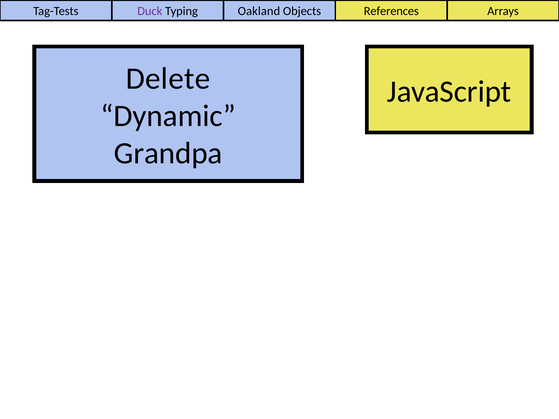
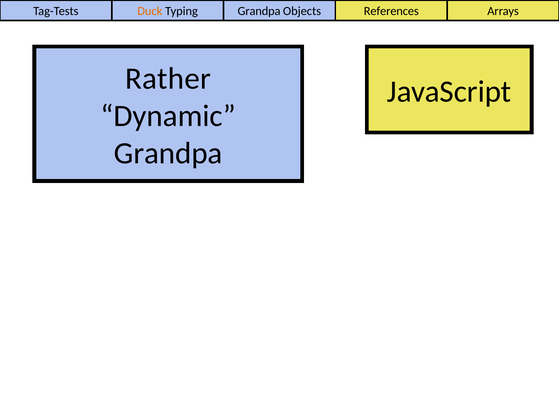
Duck colour: purple -> orange (150, 11)
Typing Oakland: Oakland -> Grandpa (259, 11)
Delete: Delete -> Rather (168, 79)
